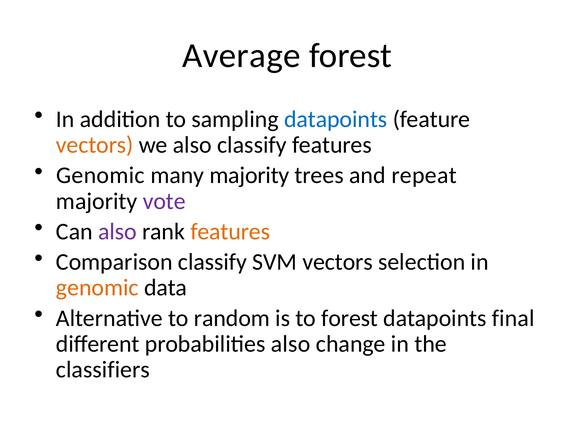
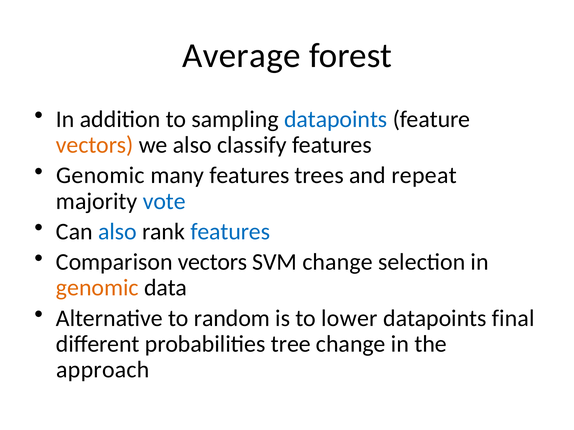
many majority: majority -> features (249, 176)
vote colour: purple -> blue (164, 201)
also colour: purple -> blue (117, 232)
features colour: orange -> blue (230, 232)
Comparison classify: classify -> vectors (213, 262)
SVM vectors: vectors -> change (337, 262)
to forest: forest -> lower (349, 318)
probabilities also: also -> tree (291, 344)
classifiers: classifiers -> approach (103, 370)
